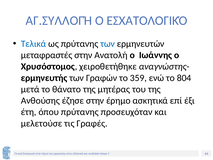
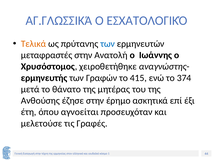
ΑΓ.ΣΥΛΛΟΓΉ: ΑΓ.ΣΥΛΛΟΓΉ -> ΑΓ.ΓΛΩΣΣΙΚΆ (59, 21)
Τελικά colour: blue -> orange (34, 44)
359: 359 -> 415 (138, 78)
804: 804 -> 374 (184, 78)
όπου πρύτανης: πρύτανης -> αγνοείται (80, 112)
